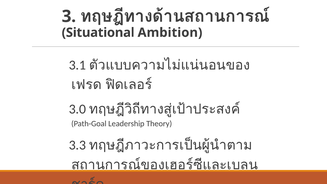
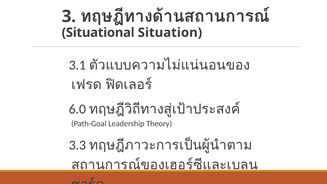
Ambition: Ambition -> Situation (170, 33)
3.0: 3.0 -> 6.0 (77, 109)
